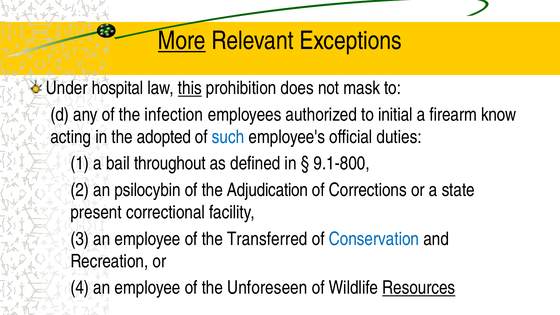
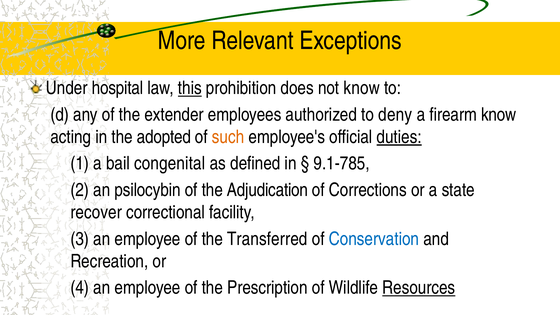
More underline: present -> none (182, 41)
not mask: mask -> know (362, 88)
infection: infection -> extender (174, 115)
initial: initial -> deny (395, 115)
such colour: blue -> orange (228, 137)
duties underline: none -> present (399, 137)
throughout: throughout -> congenital (170, 163)
9.1-800: 9.1-800 -> 9.1-785 (342, 163)
present: present -> recover (96, 212)
Unforeseen: Unforeseen -> Prescription (267, 288)
